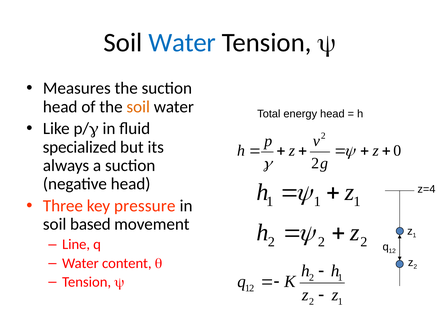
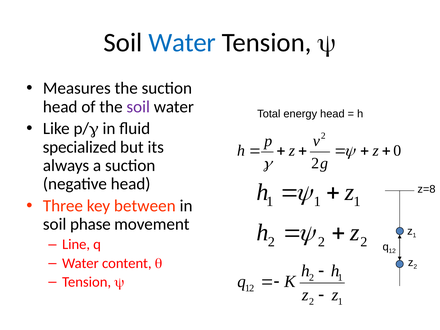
soil colour: orange -> purple (138, 107)
z=4: z=4 -> z=8 (427, 189)
pressure: pressure -> between (145, 206)
based: based -> phase (90, 224)
